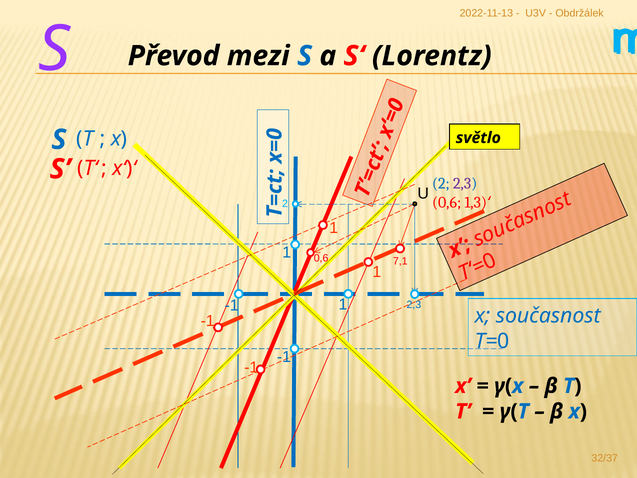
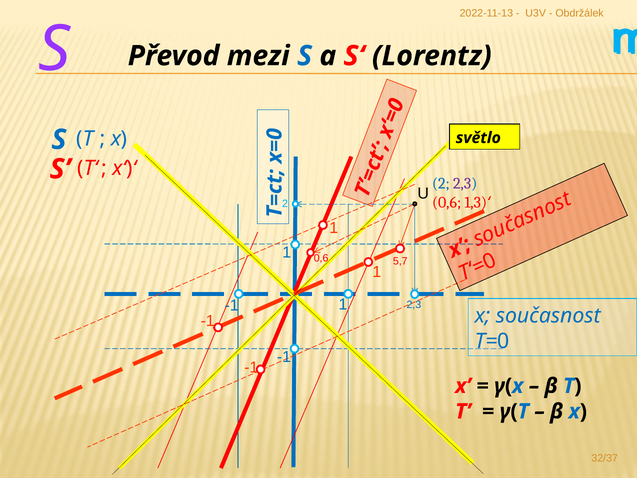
7,1: 7,1 -> 5,7 (400, 261)
